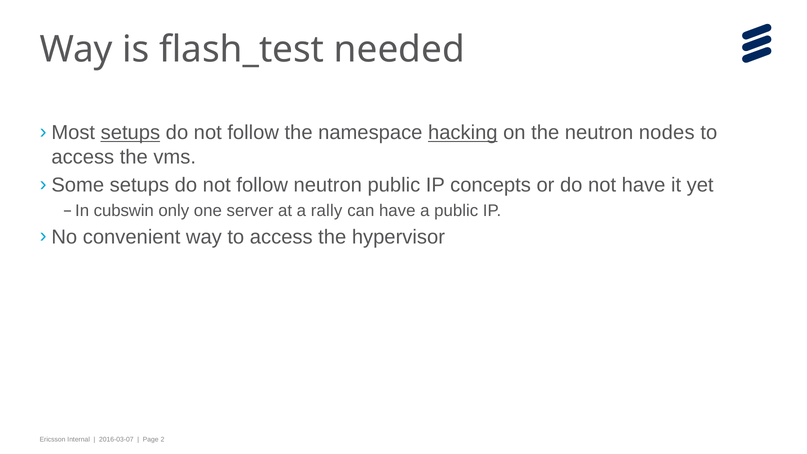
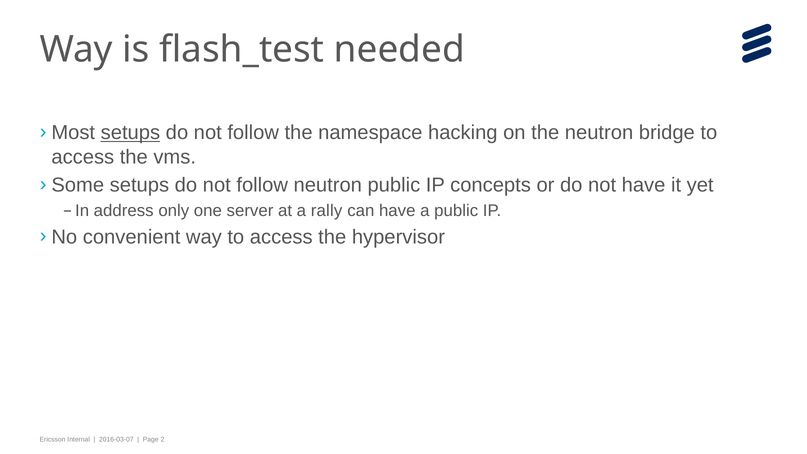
hacking underline: present -> none (463, 133)
nodes: nodes -> bridge (667, 133)
cubswin: cubswin -> address (124, 210)
